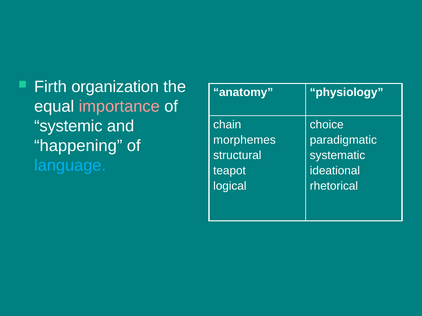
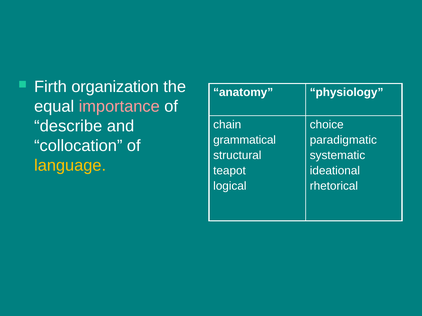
systemic: systemic -> describe (68, 126)
morphemes: morphemes -> grammatical (245, 140)
happening: happening -> collocation (78, 146)
language colour: light blue -> yellow (70, 166)
